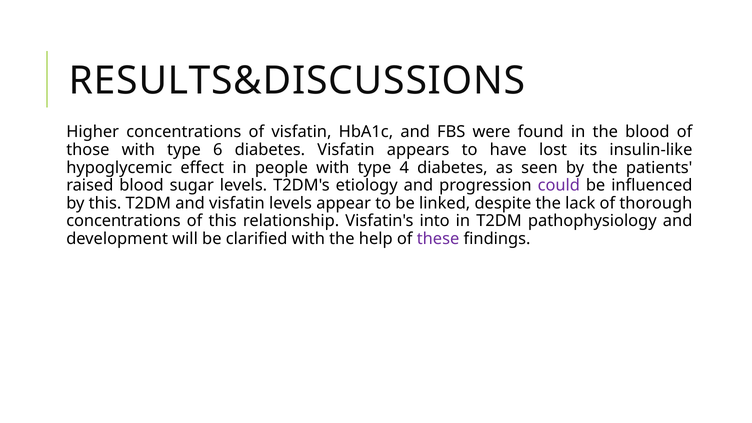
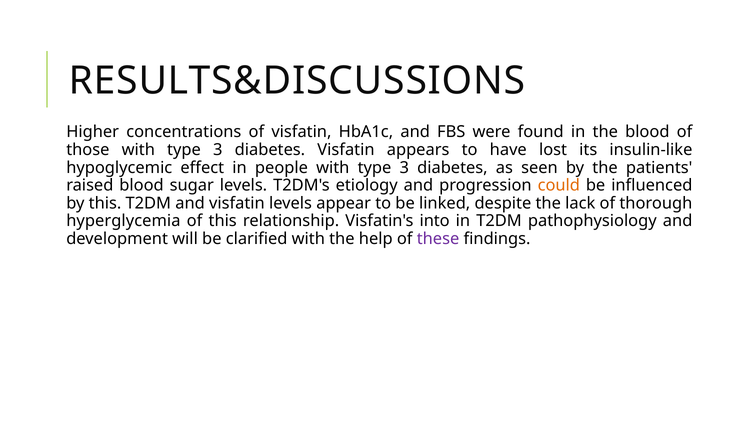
those with type 6: 6 -> 3 (218, 150)
people with type 4: 4 -> 3 (404, 168)
could colour: purple -> orange (559, 185)
concentrations: concentrations -> hyperglycemia (123, 221)
